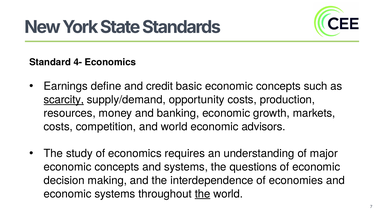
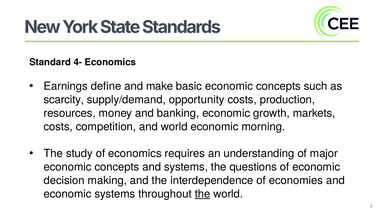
credit: credit -> make (160, 86)
scarcity underline: present -> none (64, 100)
advisors: advisors -> morning (263, 127)
